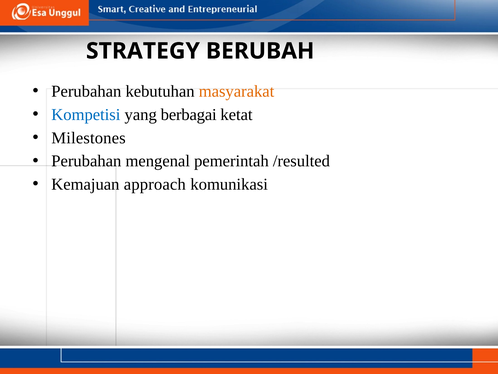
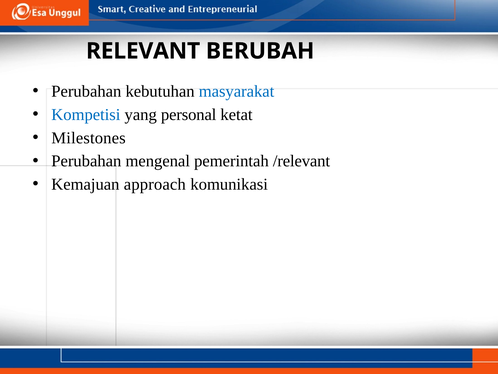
STRATEGY: STRATEGY -> RELEVANT (143, 51)
masyarakat colour: orange -> blue (237, 91)
berbagai: berbagai -> personal (189, 114)
/resulted: /resulted -> /relevant (301, 161)
